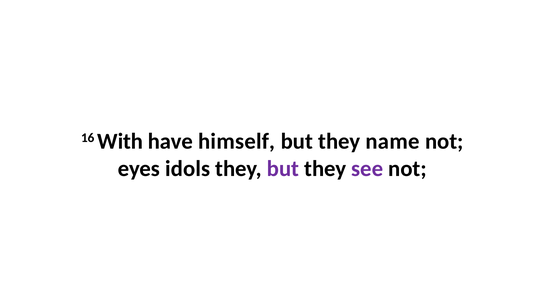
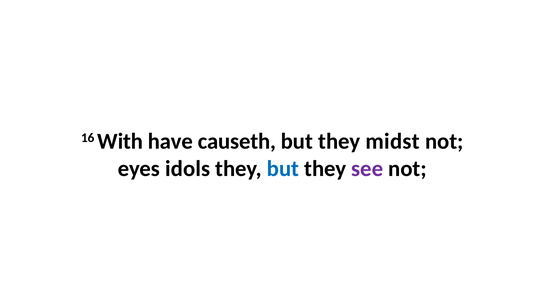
himself: himself -> causeth (237, 141)
name: name -> midst (393, 141)
but colour: purple -> blue (283, 168)
